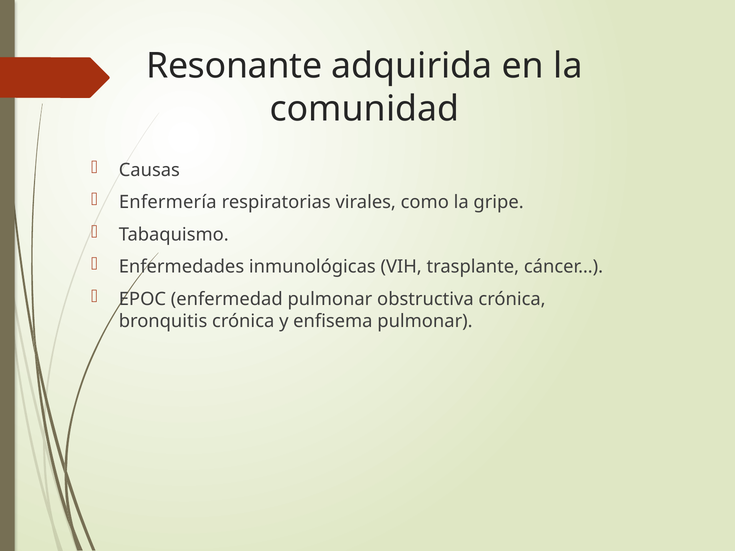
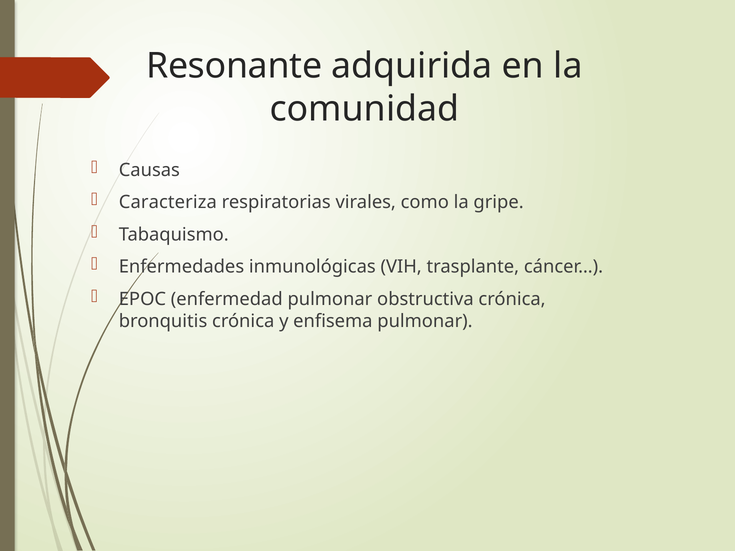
Enfermería: Enfermería -> Caracteriza (168, 202)
